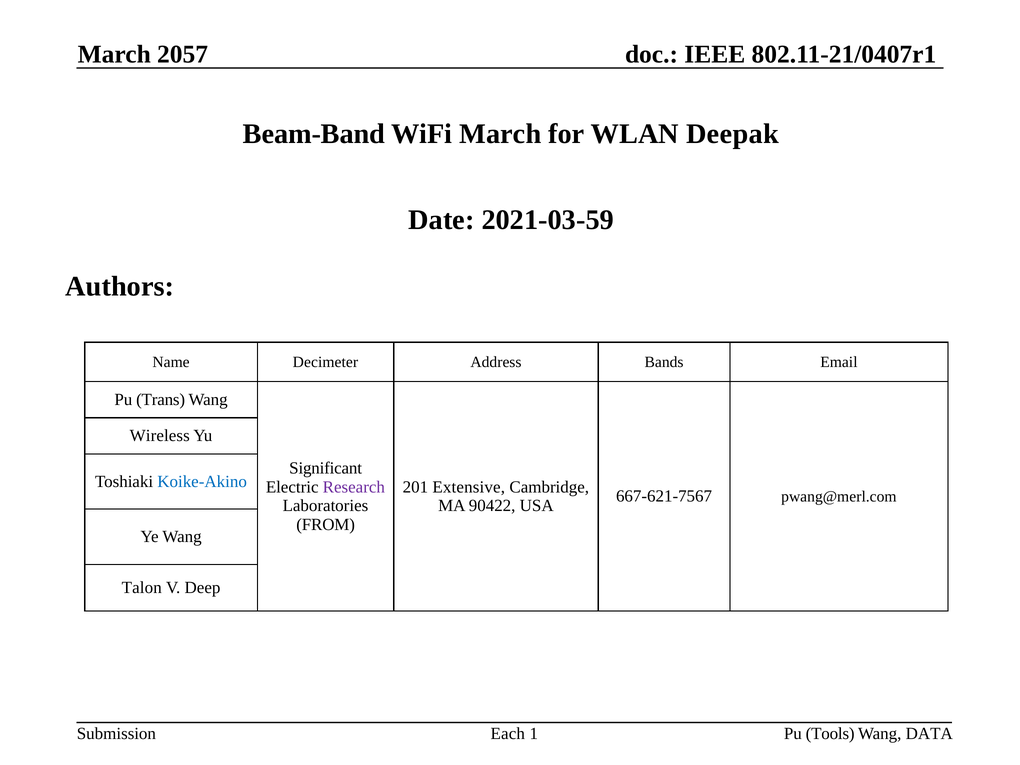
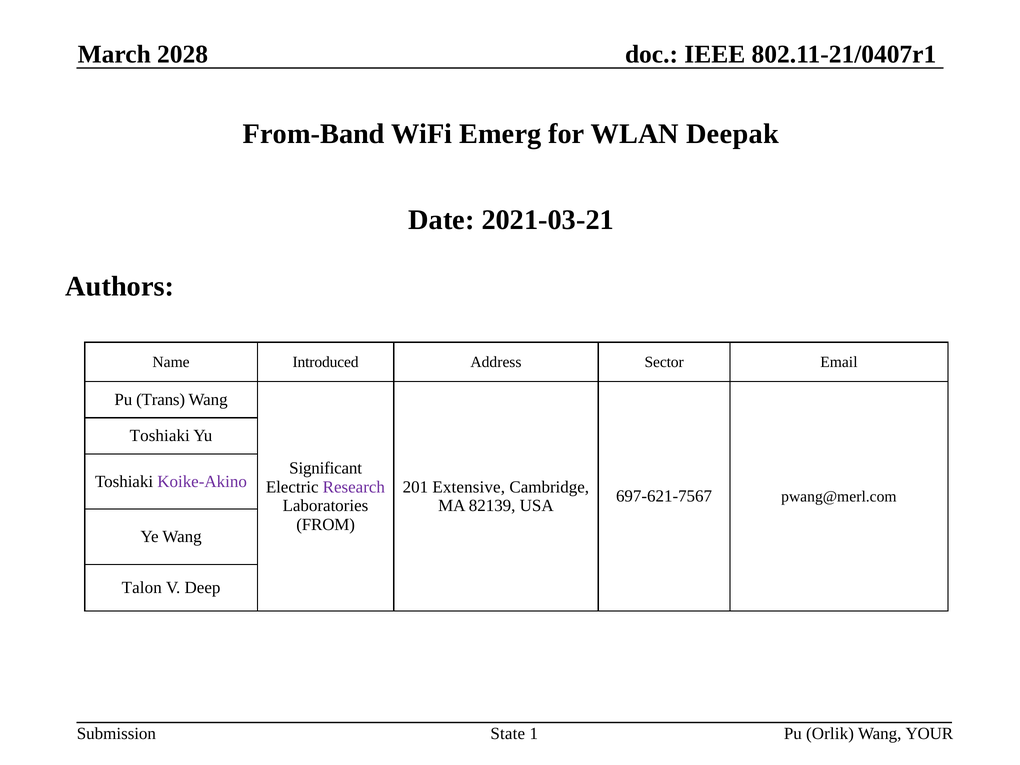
2057: 2057 -> 2028 (183, 54)
Beam-Band: Beam-Band -> From-Band (314, 134)
WiFi March: March -> Emerg (500, 134)
2021-03-59: 2021-03-59 -> 2021-03-21 (548, 220)
Decimeter: Decimeter -> Introduced (326, 362)
Bands: Bands -> Sector (664, 362)
Wireless: Wireless -> Toshiaki (160, 436)
Koike-Akino colour: blue -> purple (202, 482)
667-621-7567: 667-621-7567 -> 697-621-7567 (664, 496)
90422: 90422 -> 82139 (492, 506)
Each: Each -> State (508, 734)
Tools: Tools -> Orlik (830, 734)
DATA: DATA -> YOUR (929, 734)
